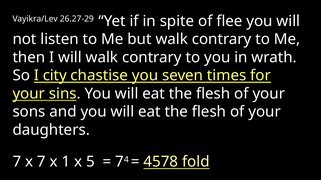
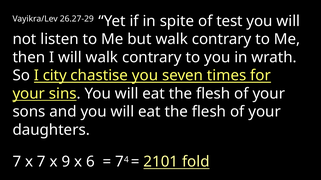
flee: flee -> test (230, 21)
1: 1 -> 9 (66, 162)
5: 5 -> 6 (90, 162)
4578: 4578 -> 2101 (161, 162)
